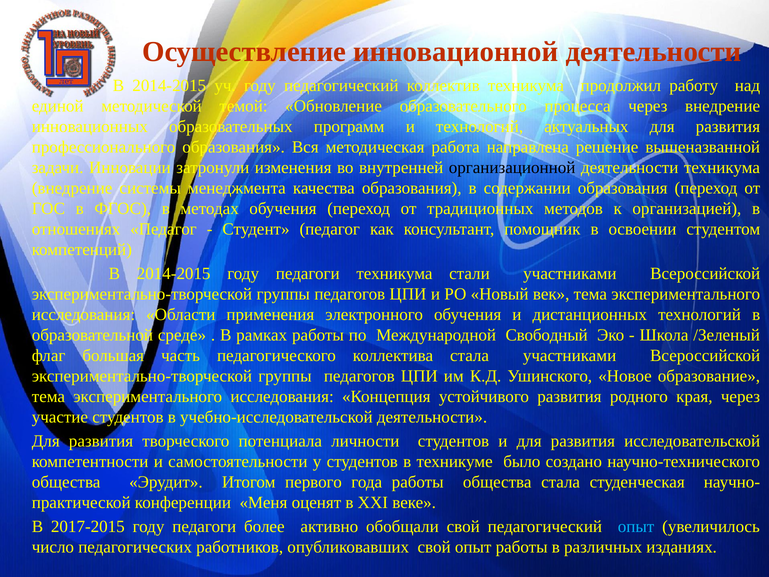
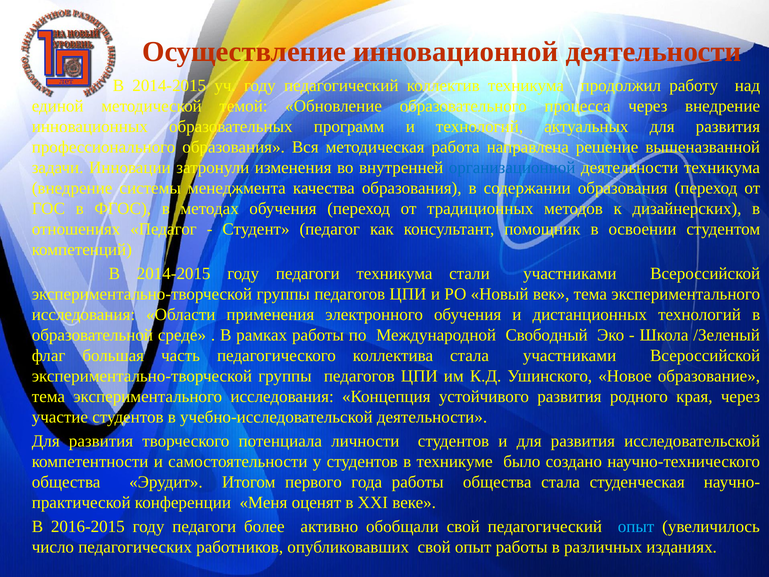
организационной colour: black -> blue (512, 168)
организацией: организацией -> дизайнерских (687, 209)
2017-2015: 2017-2015 -> 2016-2015 (88, 526)
